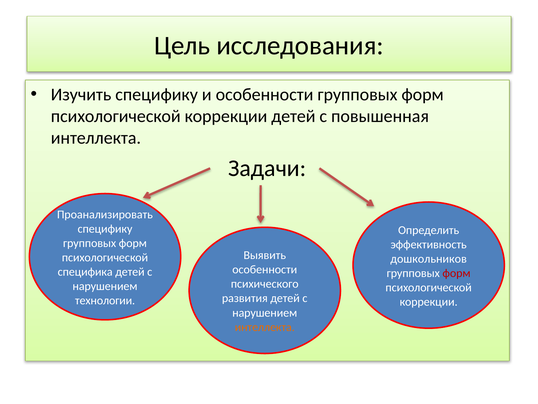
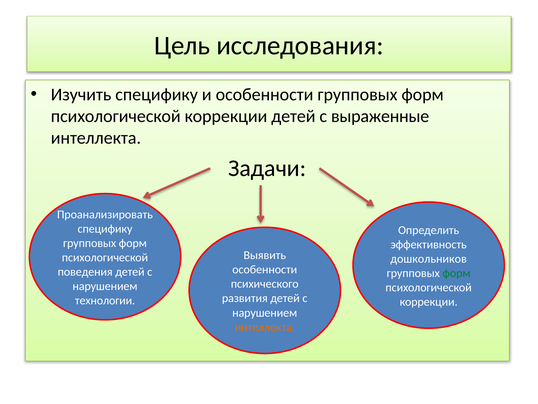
повышенная: повышенная -> выраженные (380, 116)
специфика: специфика -> поведения (85, 272)
форм colour: red -> green (457, 273)
